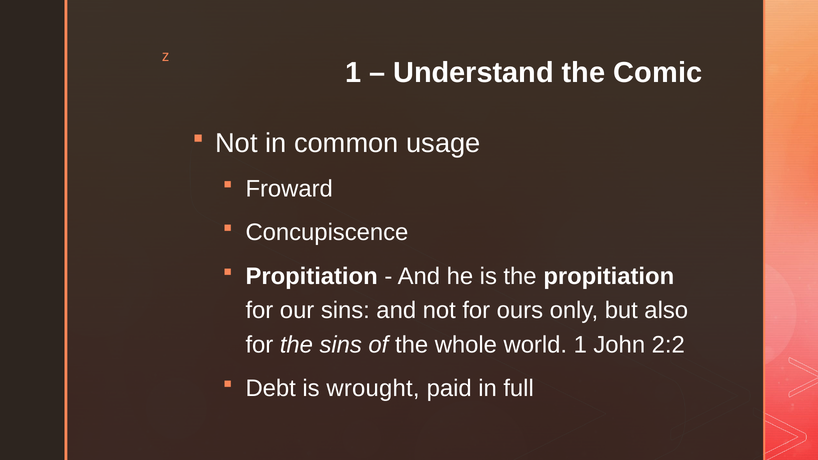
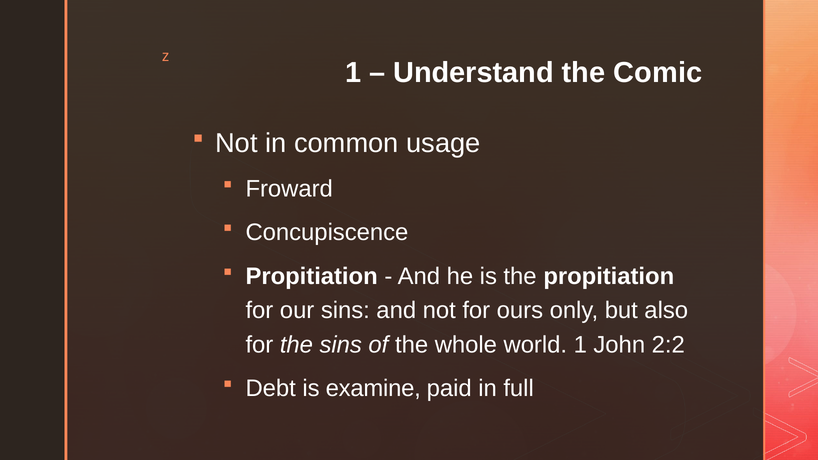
wrought: wrought -> examine (373, 388)
